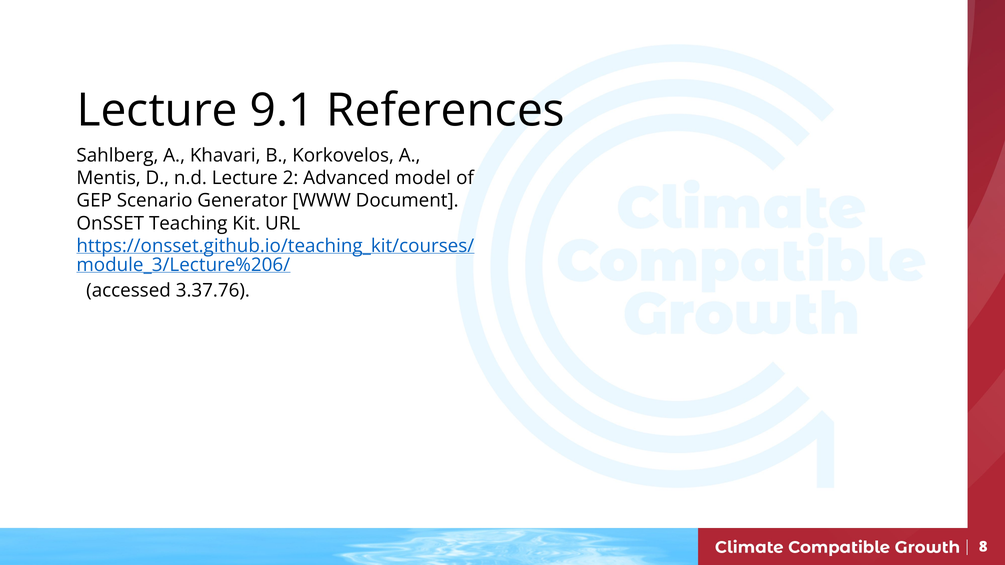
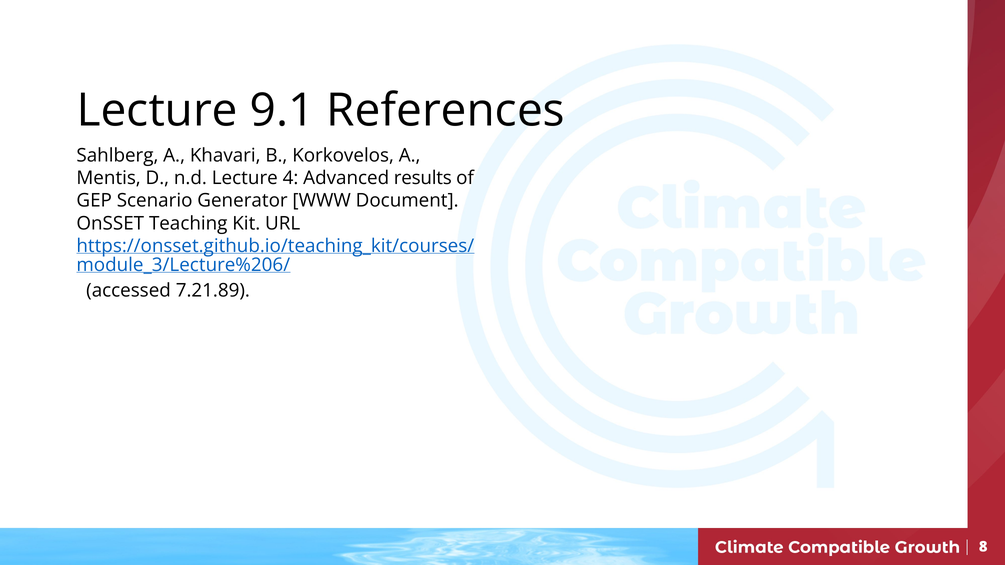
2: 2 -> 4 (290, 178)
model: model -> results (423, 178)
3.37.76: 3.37.76 -> 7.21.89 (213, 291)
